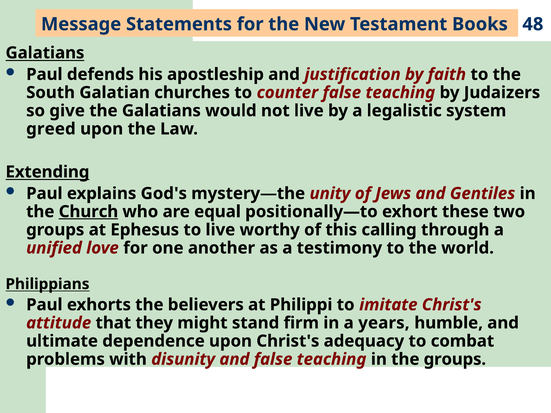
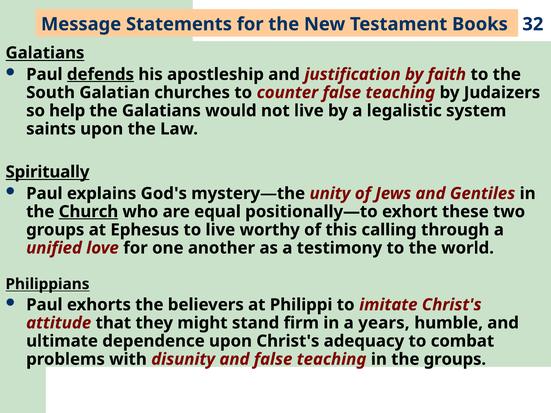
48: 48 -> 32 (533, 24)
defends underline: none -> present (100, 74)
give: give -> help (67, 111)
greed: greed -> saints (51, 129)
Extending: Extending -> Spiritually (47, 172)
